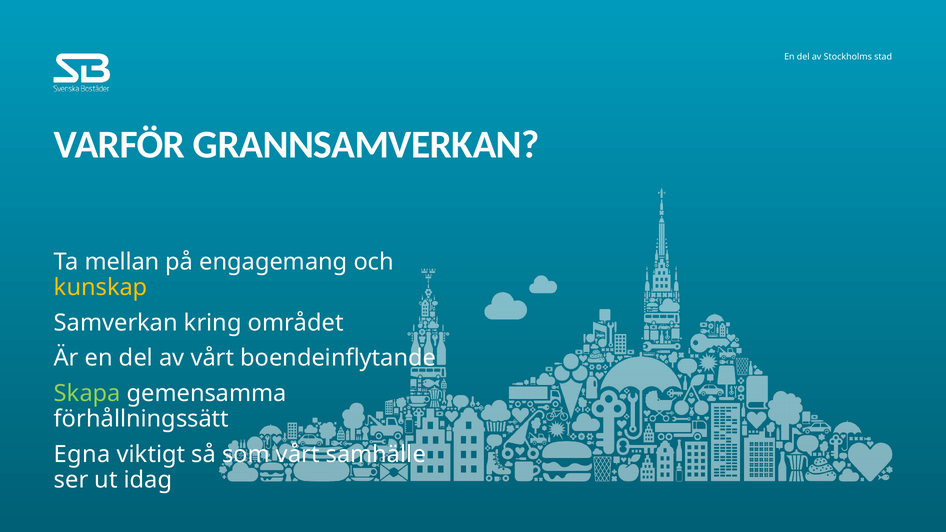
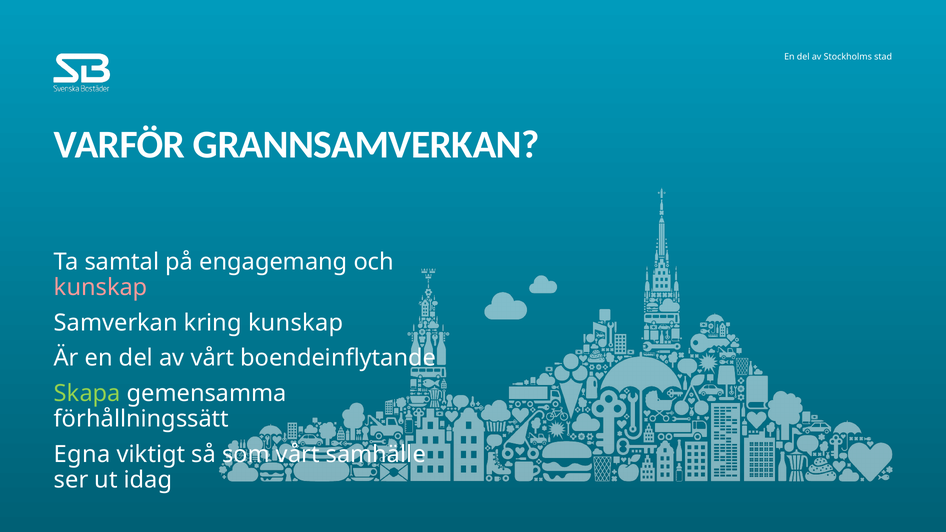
mellan: mellan -> samtal (122, 262)
kunskap colour: yellow -> pink (101, 287)
kring området: området -> kunskap (296, 323)
